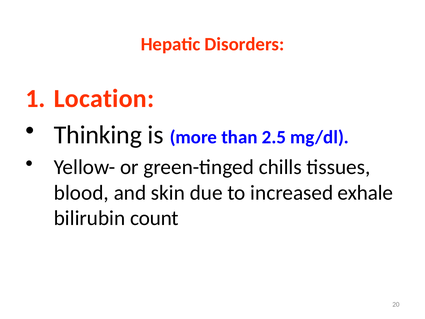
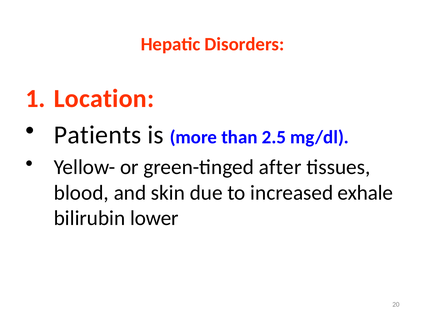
Thinking: Thinking -> Patients (98, 135)
chills: chills -> after (280, 167)
count: count -> lower (154, 218)
